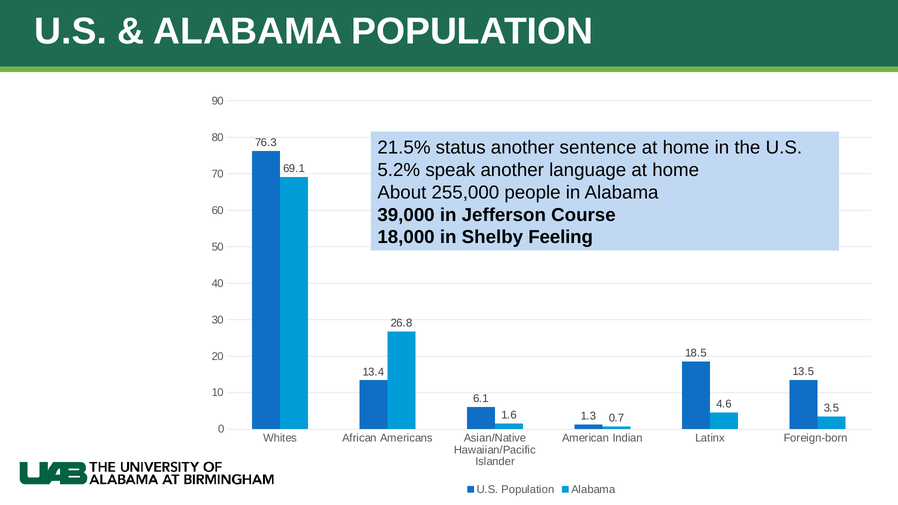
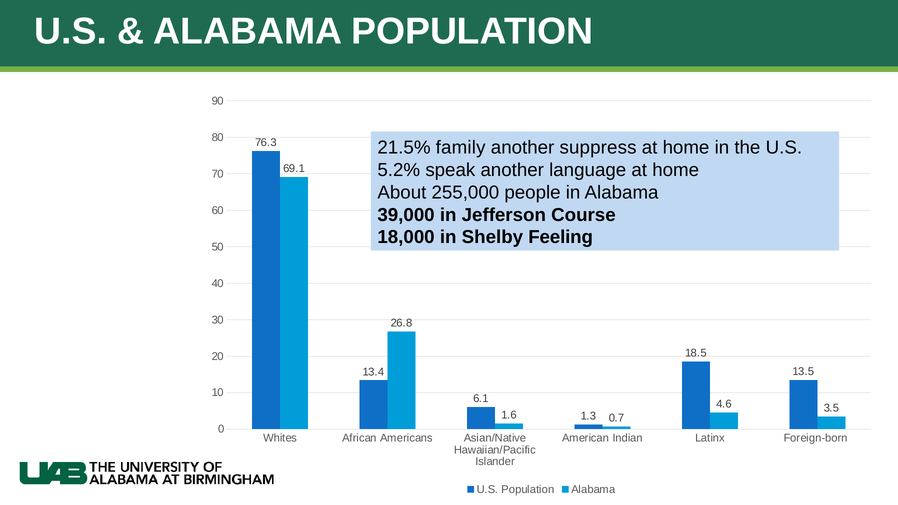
status: status -> family (461, 148)
sentence: sentence -> suppress (598, 148)
